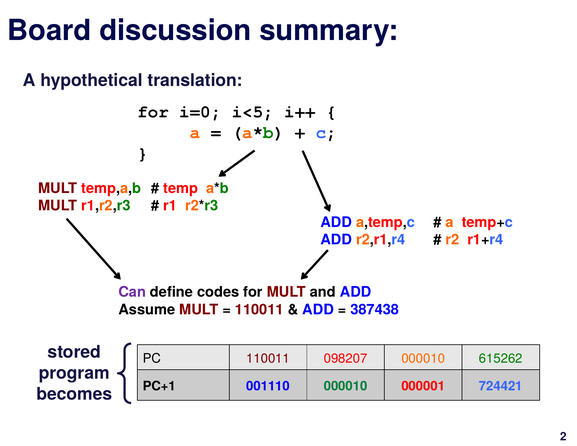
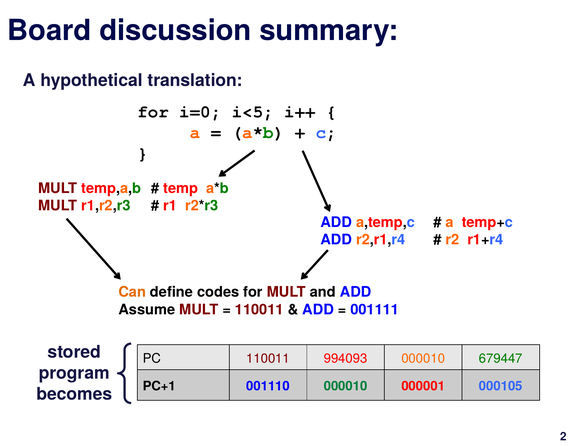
Can colour: purple -> orange (132, 292)
387438: 387438 -> 001111 (375, 310)
098207: 098207 -> 994093 (346, 358)
615262: 615262 -> 679447 (501, 358)
724421: 724421 -> 000105 (501, 386)
